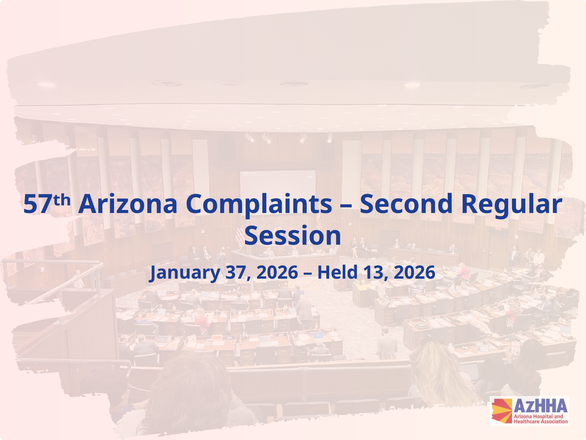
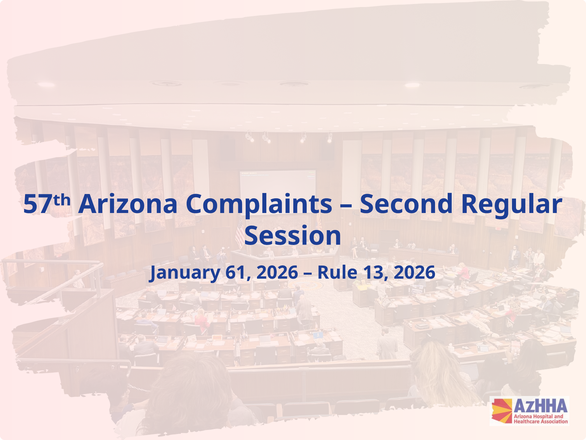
37: 37 -> 61 (238, 272)
Held: Held -> Rule (337, 272)
